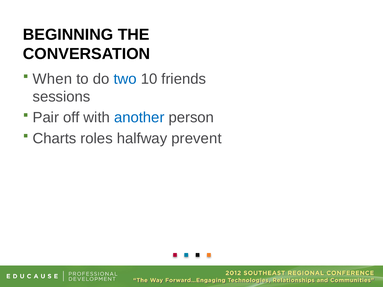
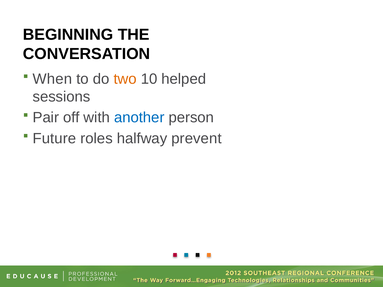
two colour: blue -> orange (125, 79)
friends: friends -> helped (184, 79)
Charts: Charts -> Future (54, 139)
